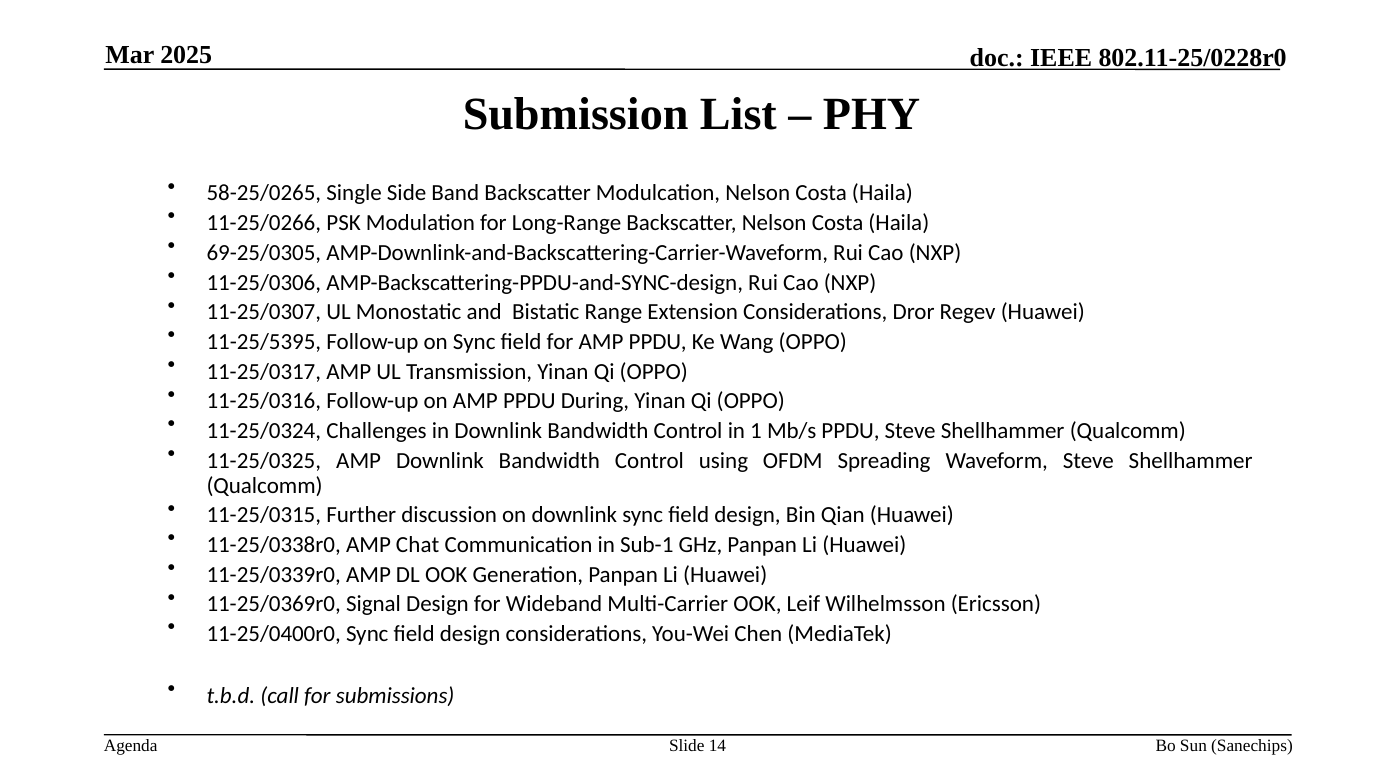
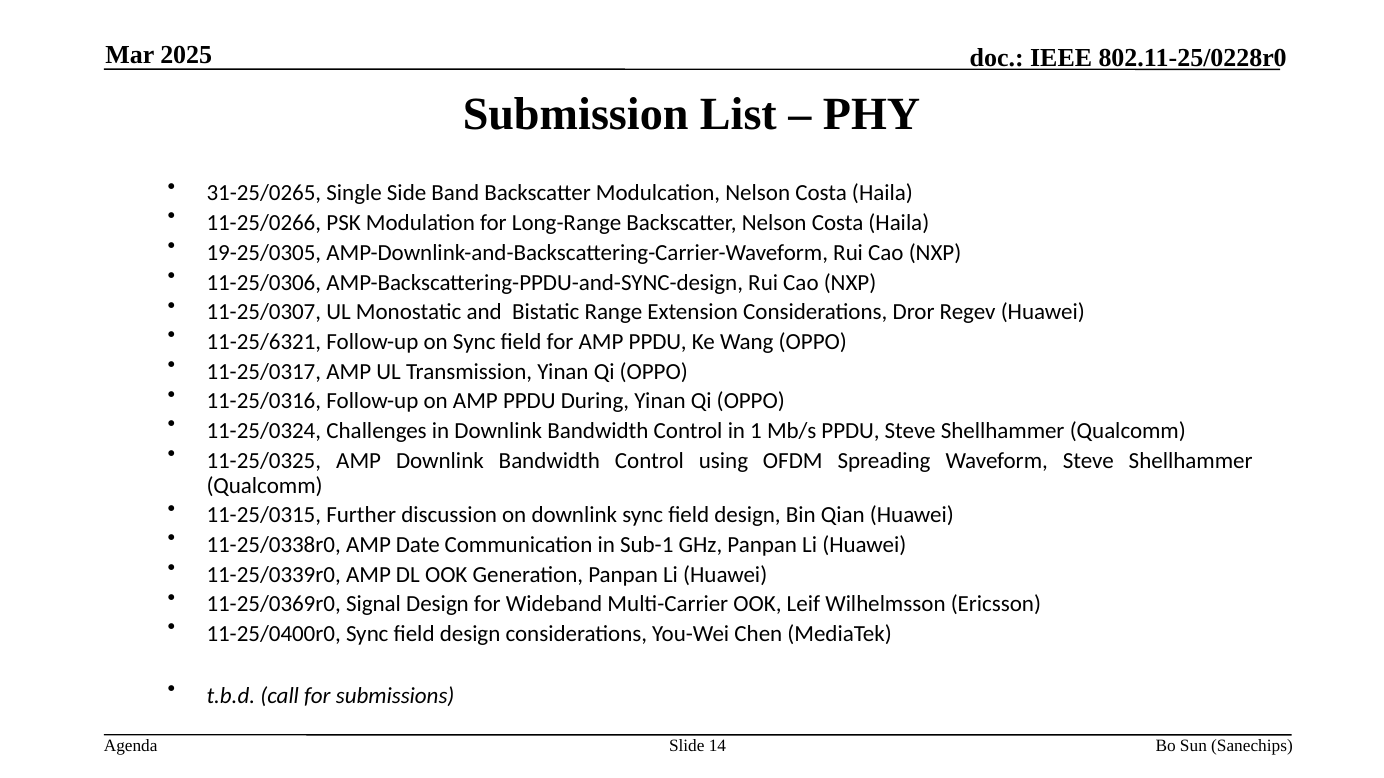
58-25/0265: 58-25/0265 -> 31-25/0265 (264, 193)
69-25/0305: 69-25/0305 -> 19-25/0305 (264, 253)
11-25/5395: 11-25/5395 -> 11-25/6321 (264, 342)
Chat: Chat -> Date (418, 545)
